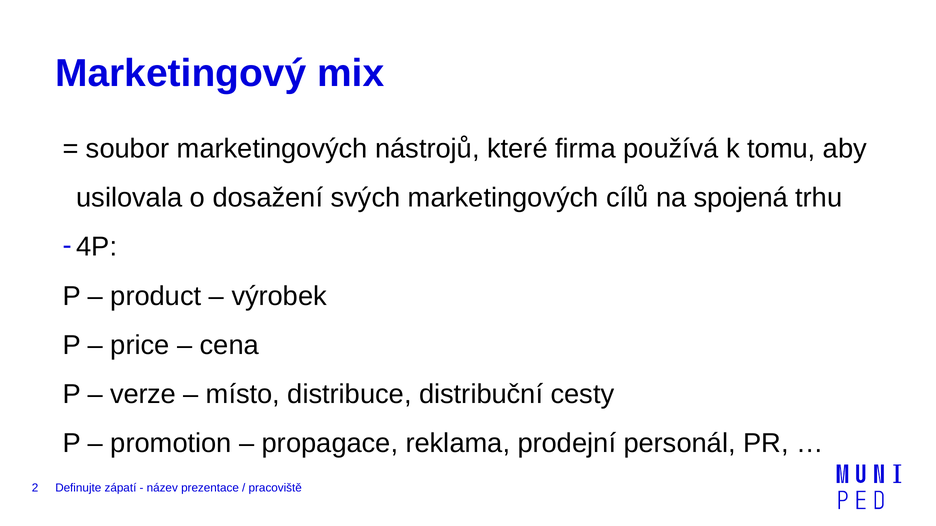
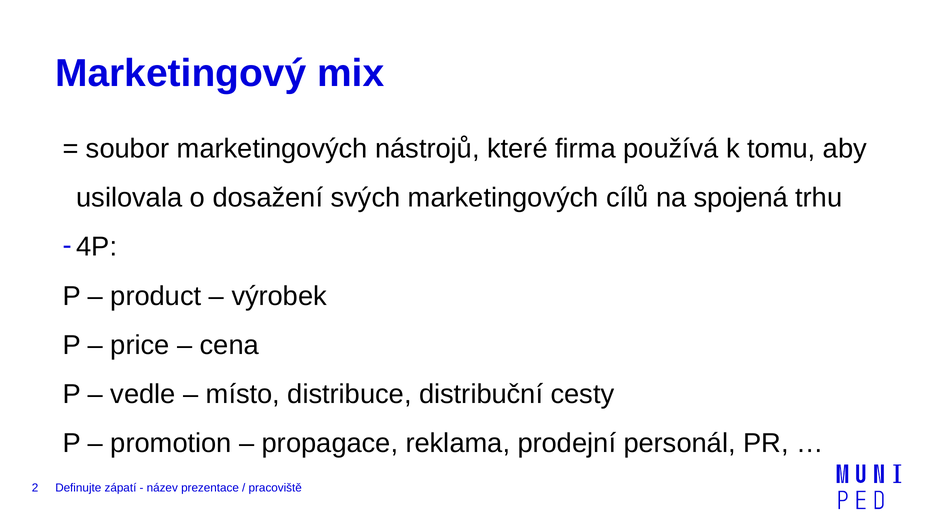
verze: verze -> vedle (143, 395)
